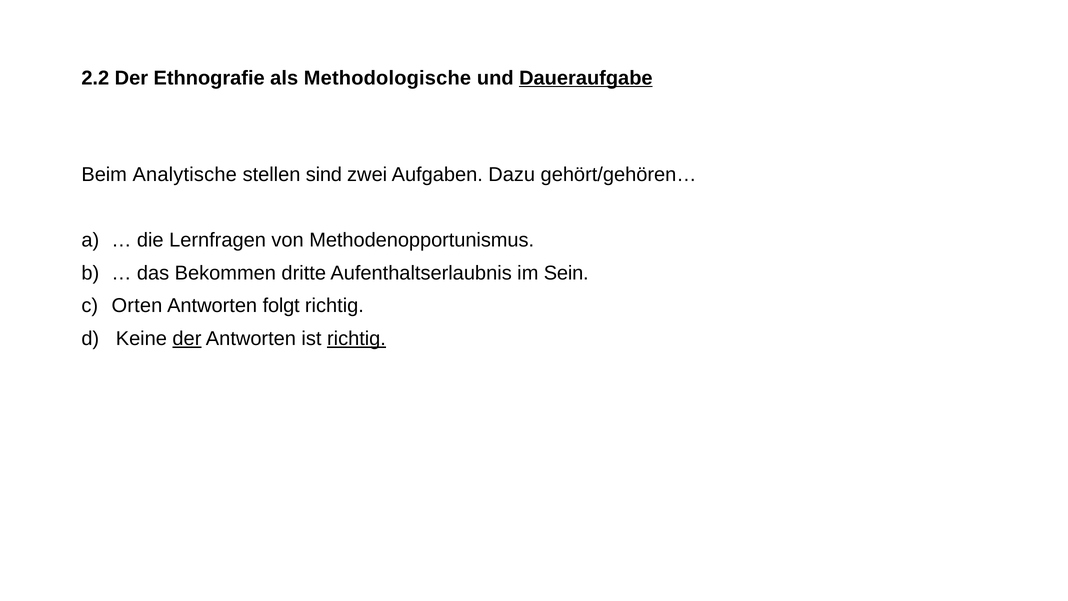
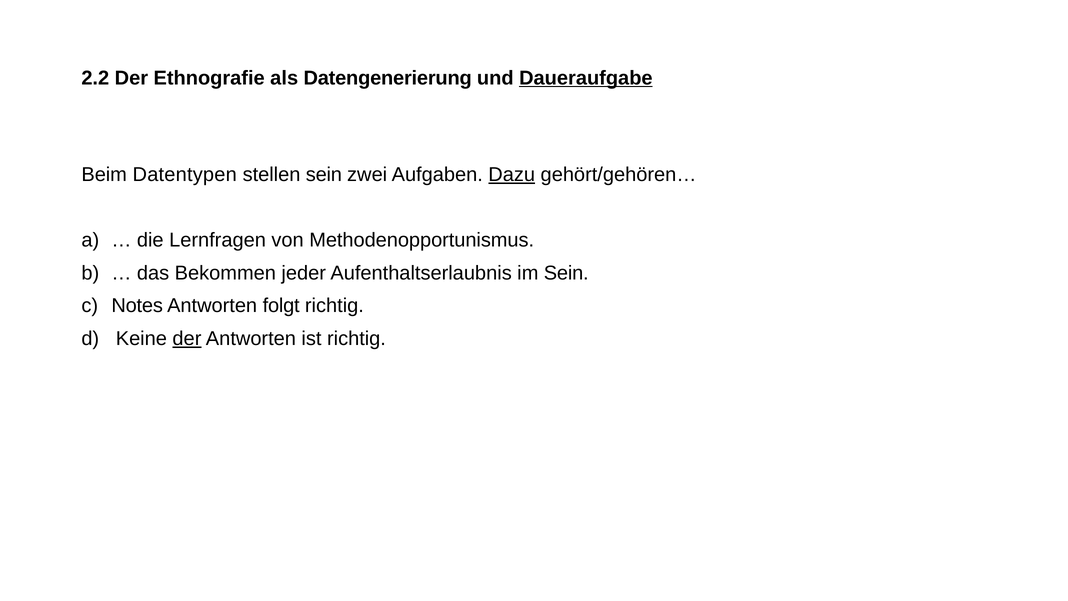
Methodologische: Methodologische -> Datengenerierung (388, 78)
Analytische: Analytische -> Datentypen (185, 175)
stellen sind: sind -> sein (324, 175)
Dazu underline: none -> present (512, 175)
dritte: dritte -> jeder (304, 273)
Orten: Orten -> Notes (137, 306)
richtig underline: present -> none (356, 338)
